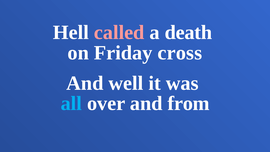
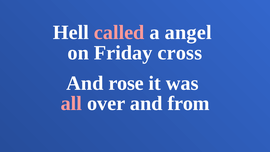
death: death -> angel (188, 32)
well: well -> rose (126, 83)
all colour: light blue -> pink (71, 103)
